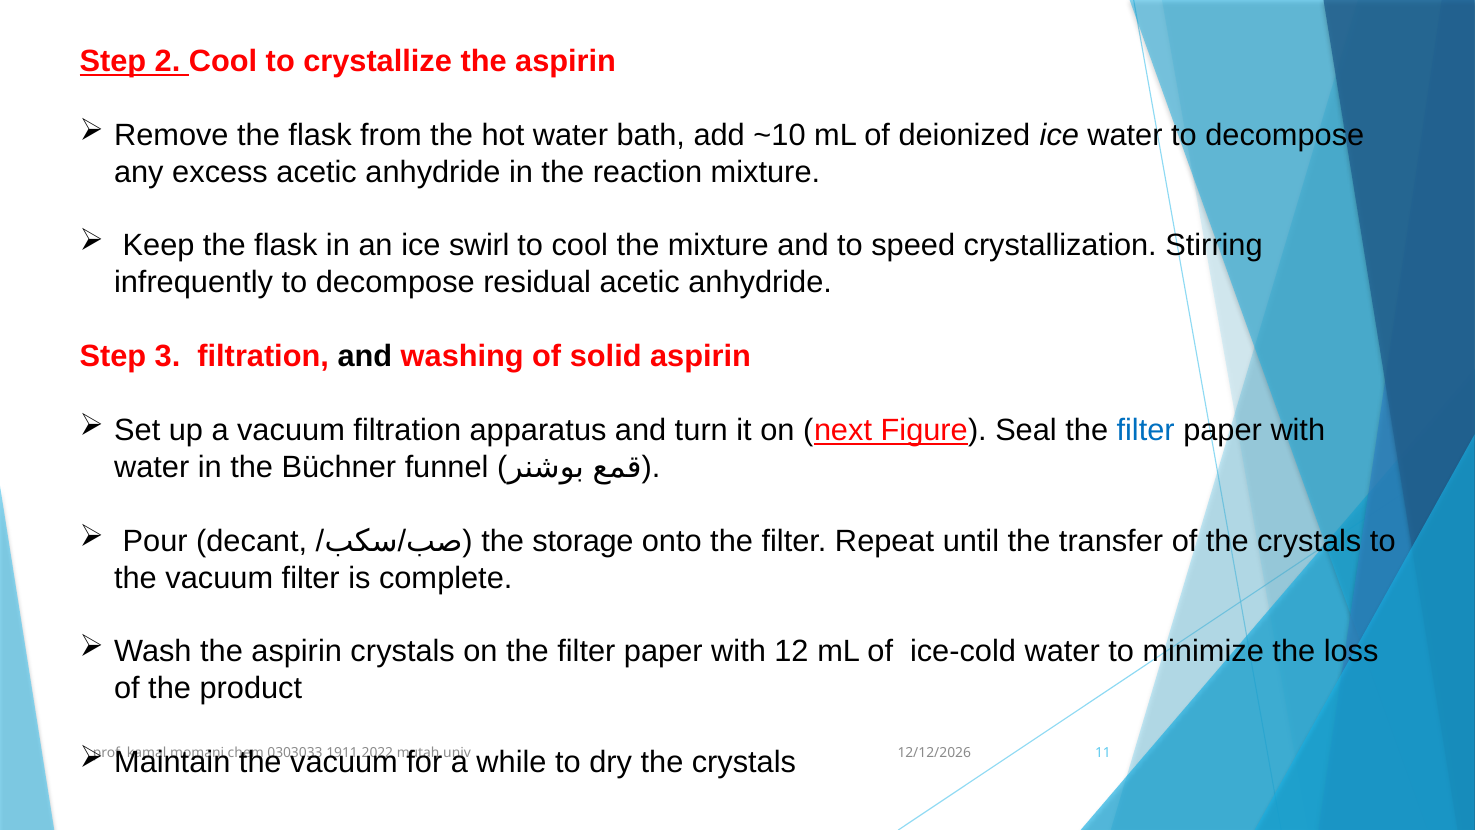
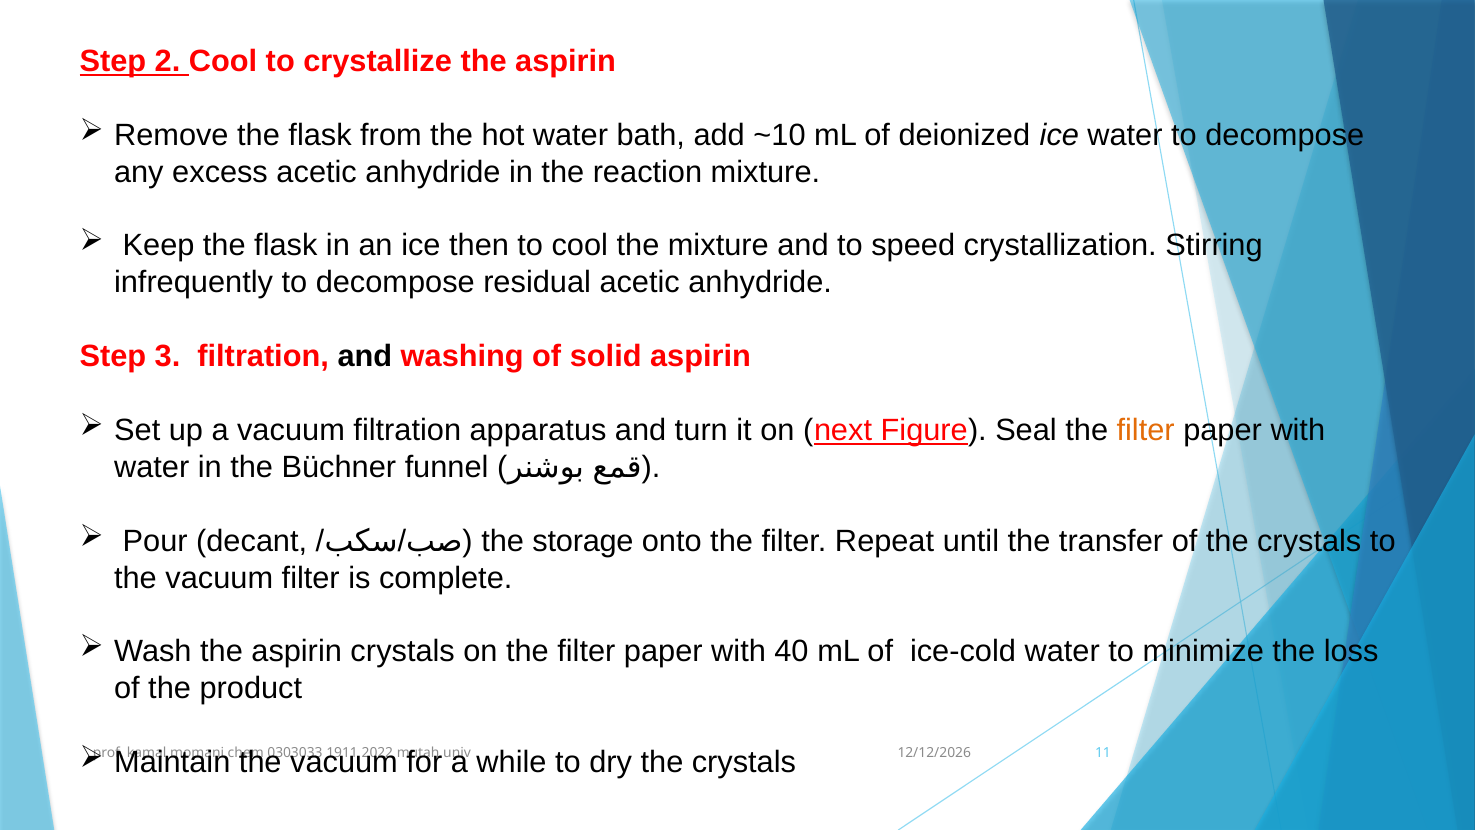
swirl: swirl -> then (479, 246)
filter colour: blue -> orange (1146, 430)
12: 12 -> 40 (791, 651)
